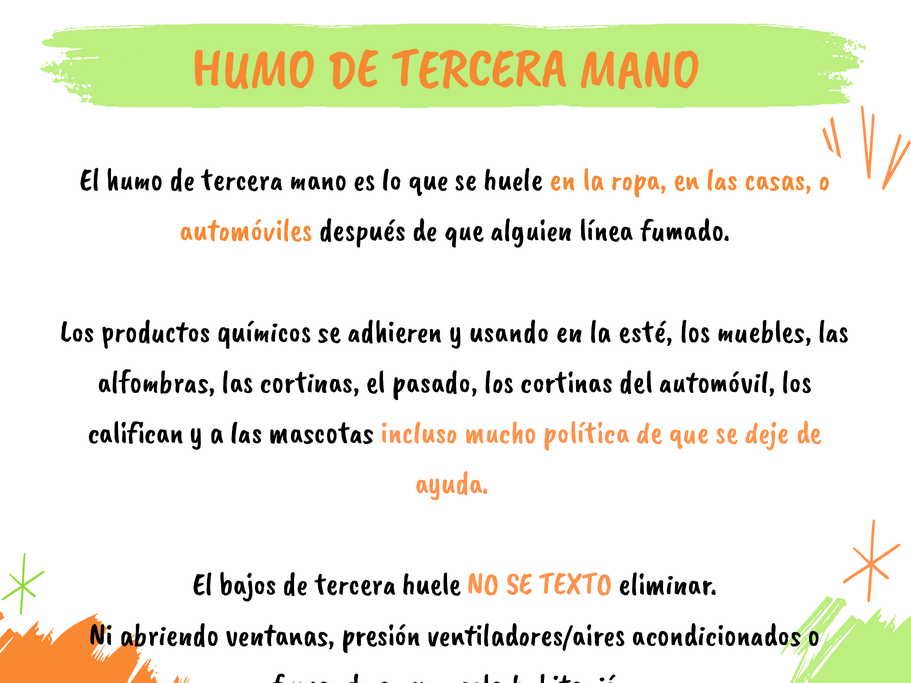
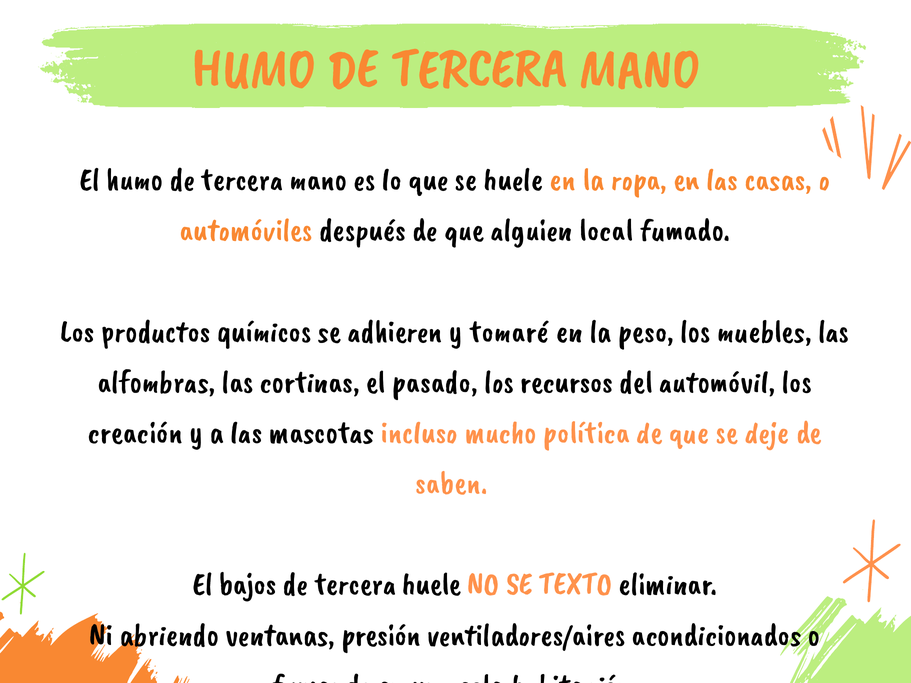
línea: línea -> local (606, 230)
usando: usando -> tomaré (509, 331)
esté: esté -> peso (646, 331)
los cortinas: cortinas -> recursos (567, 382)
califican: califican -> creación (135, 432)
ayuda: ayuda -> saben (452, 483)
